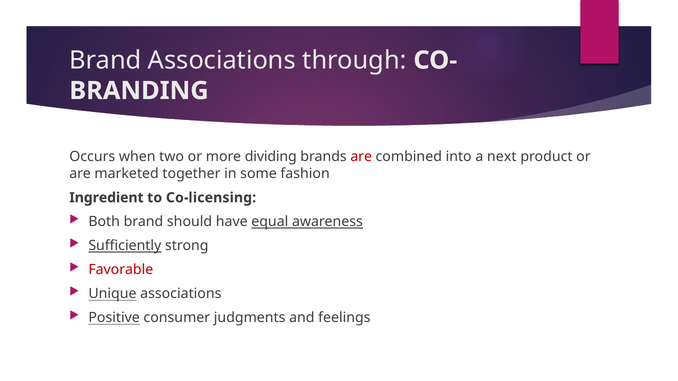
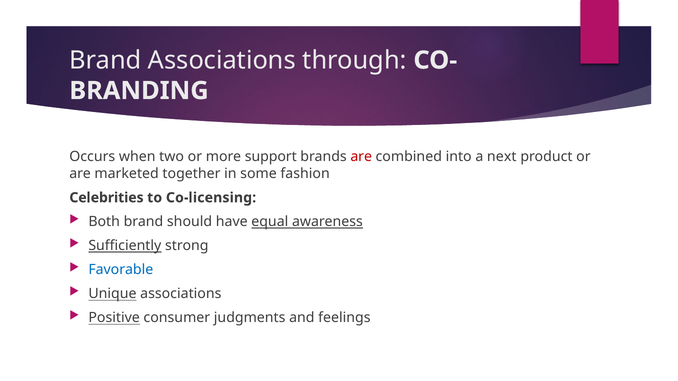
dividing: dividing -> support (271, 157)
Ingredient: Ingredient -> Celebrities (106, 198)
Favorable colour: red -> blue (121, 270)
